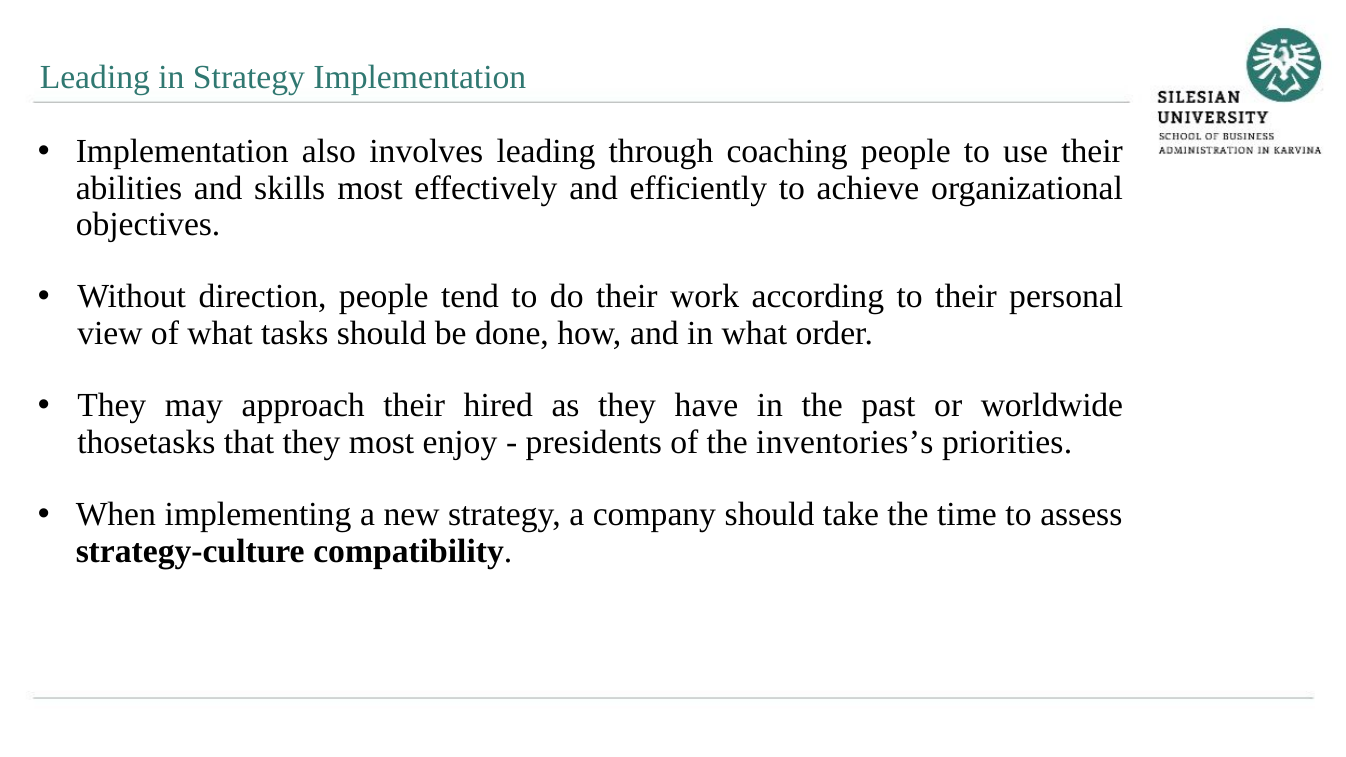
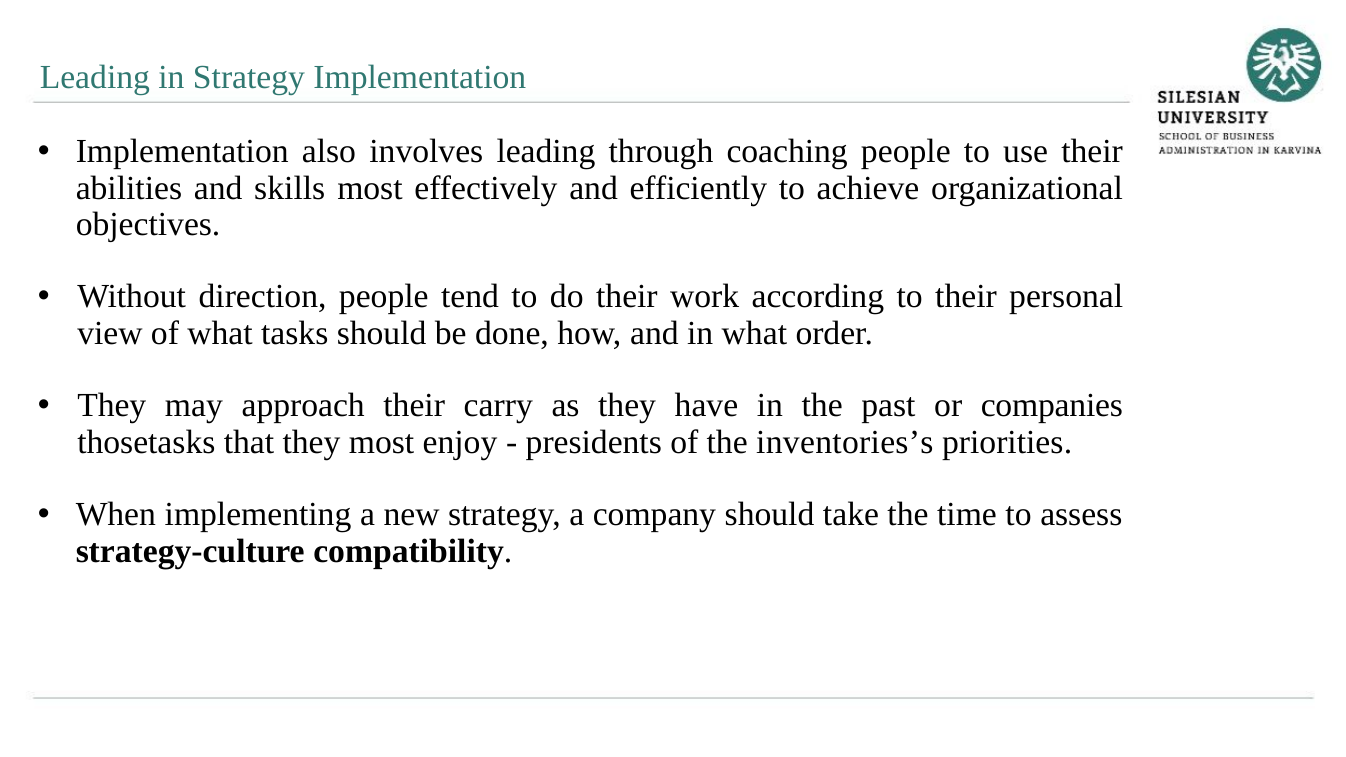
hired: hired -> carry (498, 406)
worldwide: worldwide -> companies (1052, 406)
